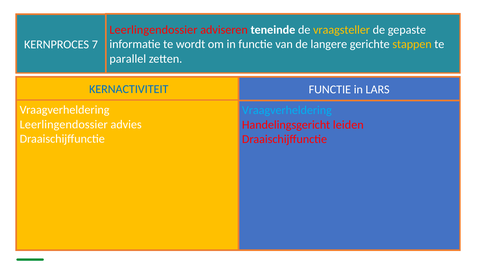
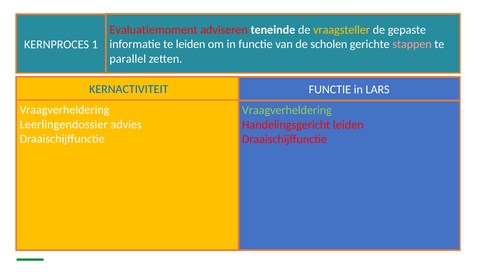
Leerlingendossier: Leerlingendossier -> Evaluatiemoment (153, 30)
te wordt: wordt -> leiden (191, 44)
langere: langere -> scholen (329, 44)
stappen colour: yellow -> pink (412, 44)
7: 7 -> 1 (95, 44)
Vraagverheldering colour: light blue -> light green (287, 110)
